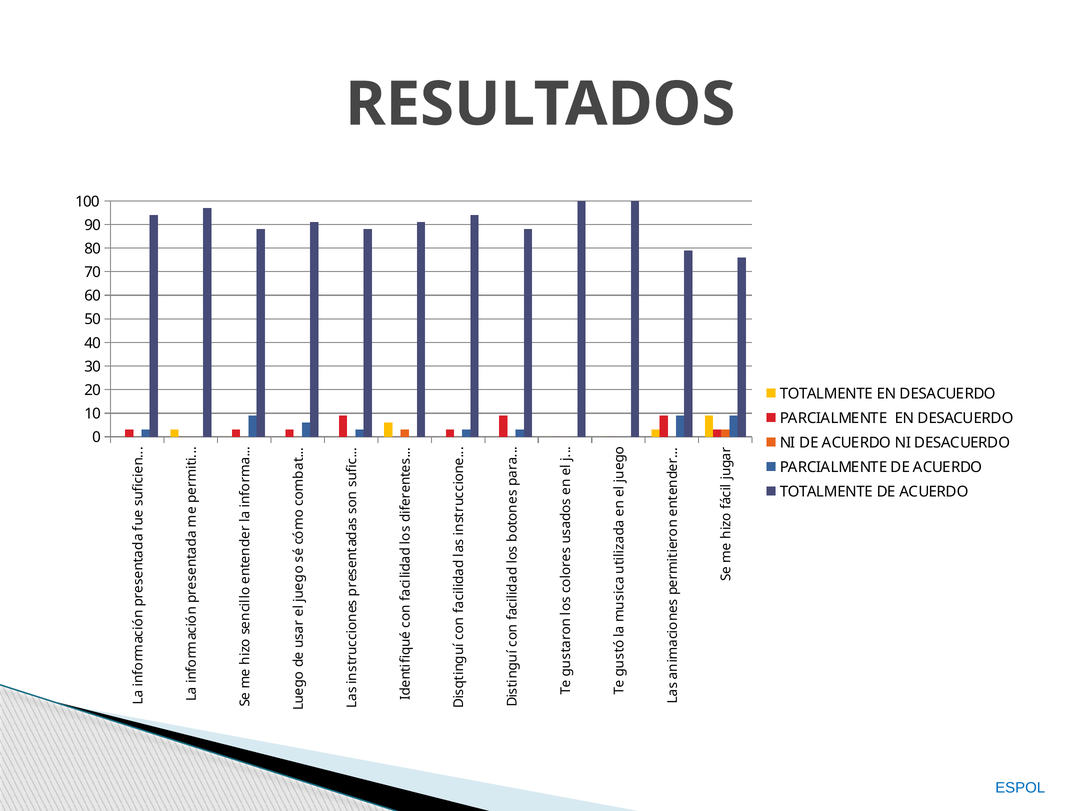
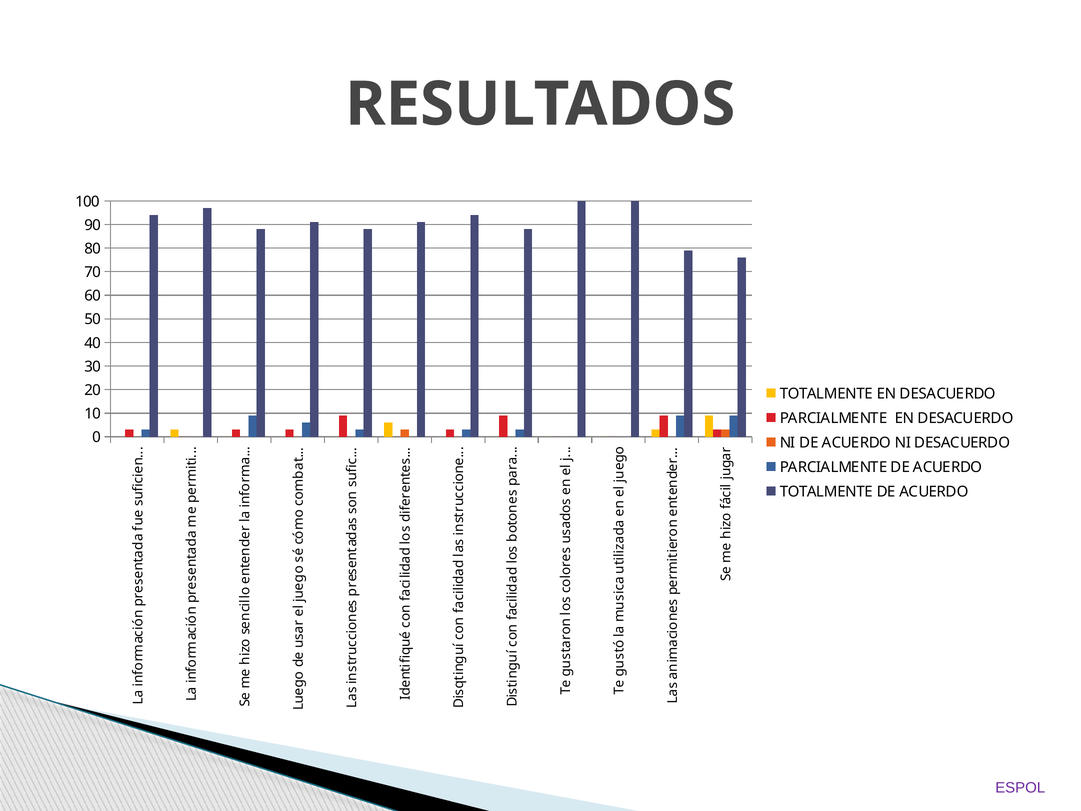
ESPOL colour: blue -> purple (1020, 787)
